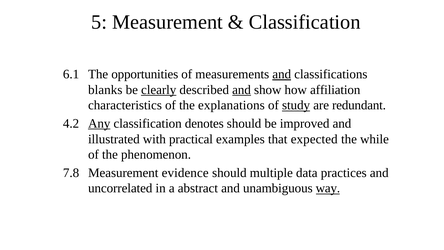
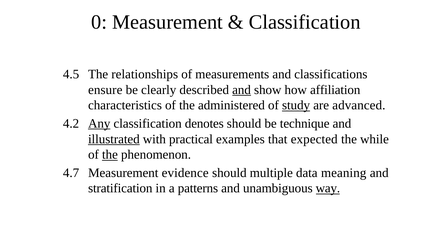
5: 5 -> 0 (99, 22)
6.1: 6.1 -> 4.5 (71, 74)
opportunities: opportunities -> relationships (145, 74)
and underline: present -> none (282, 74)
blanks: blanks -> ensure (105, 90)
clearly underline: present -> none (159, 90)
explanations: explanations -> administered (231, 105)
redundant: redundant -> advanced (359, 105)
improved: improved -> technique (305, 123)
illustrated underline: none -> present (114, 139)
the underline: none -> present (110, 155)
7.8: 7.8 -> 4.7 (71, 173)
practices: practices -> meaning (344, 173)
uncorrelated: uncorrelated -> stratification (120, 188)
abstract: abstract -> patterns (198, 188)
